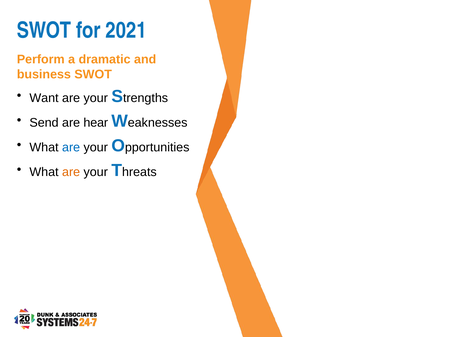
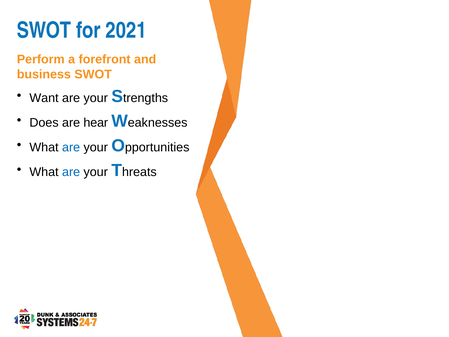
dramatic: dramatic -> forefront (105, 59)
Send: Send -> Does (44, 123)
are colour: orange -> blue (71, 172)
